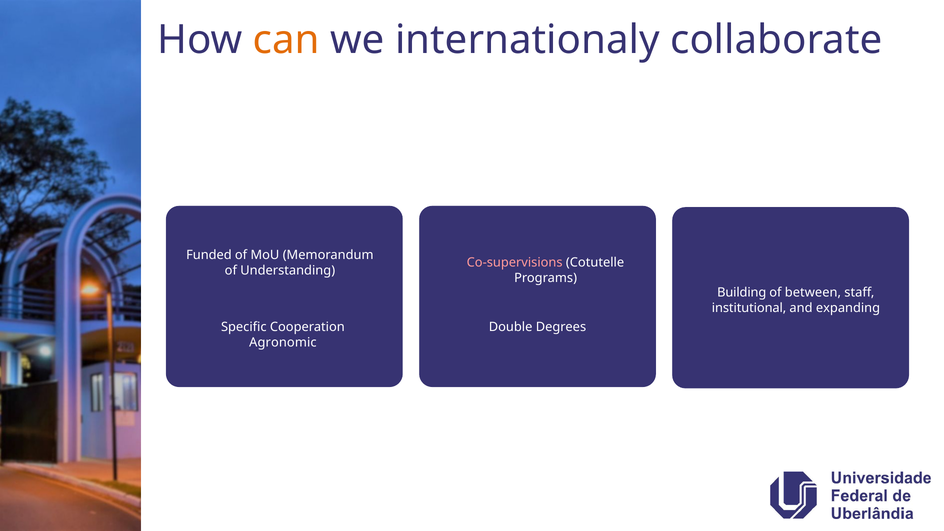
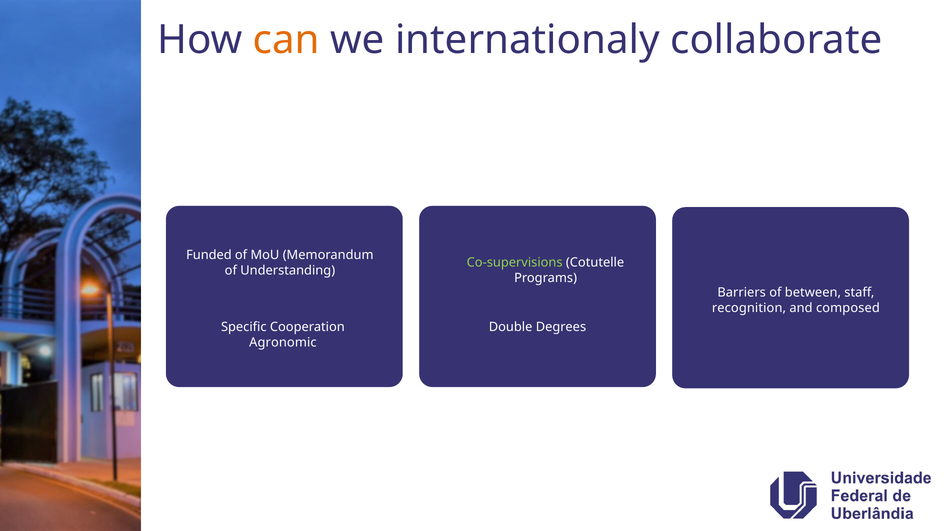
Co-supervisions colour: pink -> light green (515, 262)
Building: Building -> Barriers (742, 292)
institutional: institutional -> recognition (749, 308)
expanding: expanding -> composed (848, 308)
